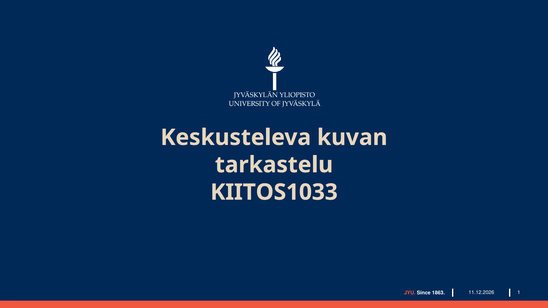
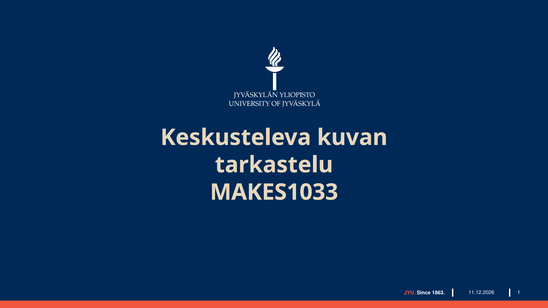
KIITOS1033: KIITOS1033 -> MAKES1033 (274, 192)
